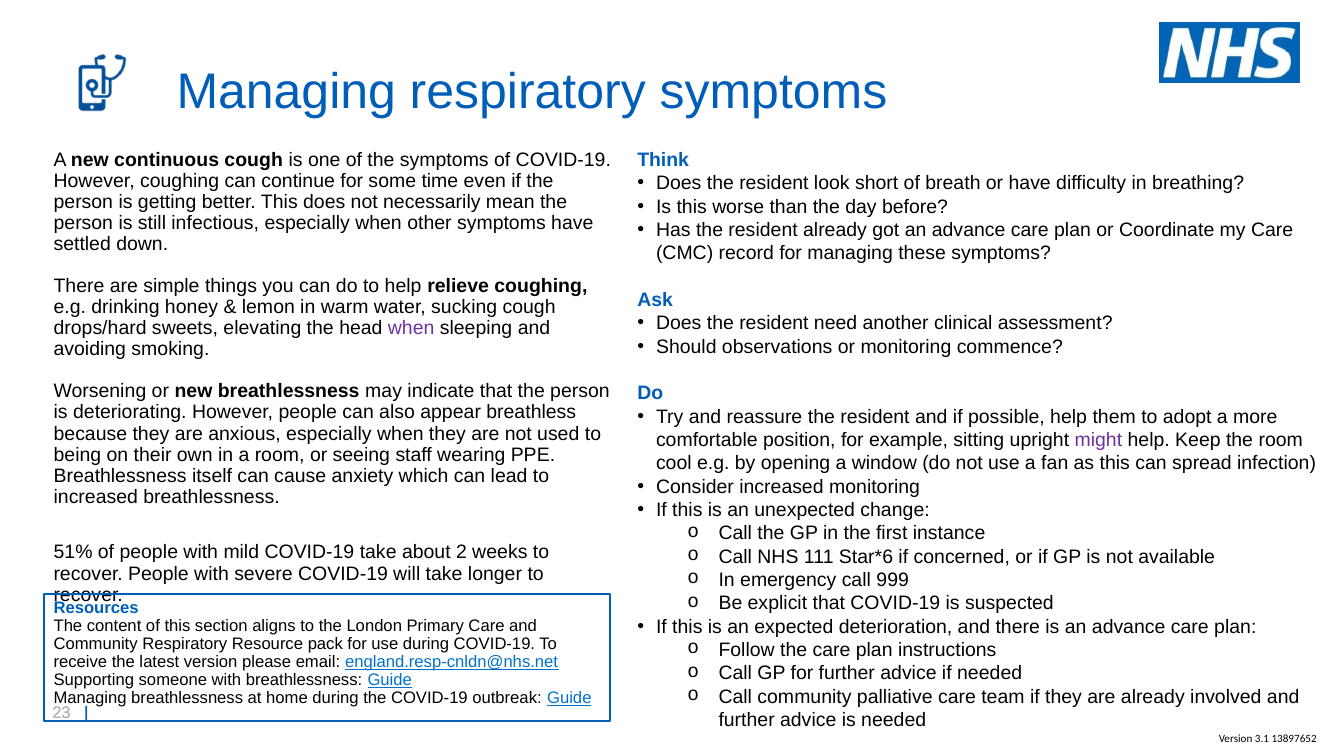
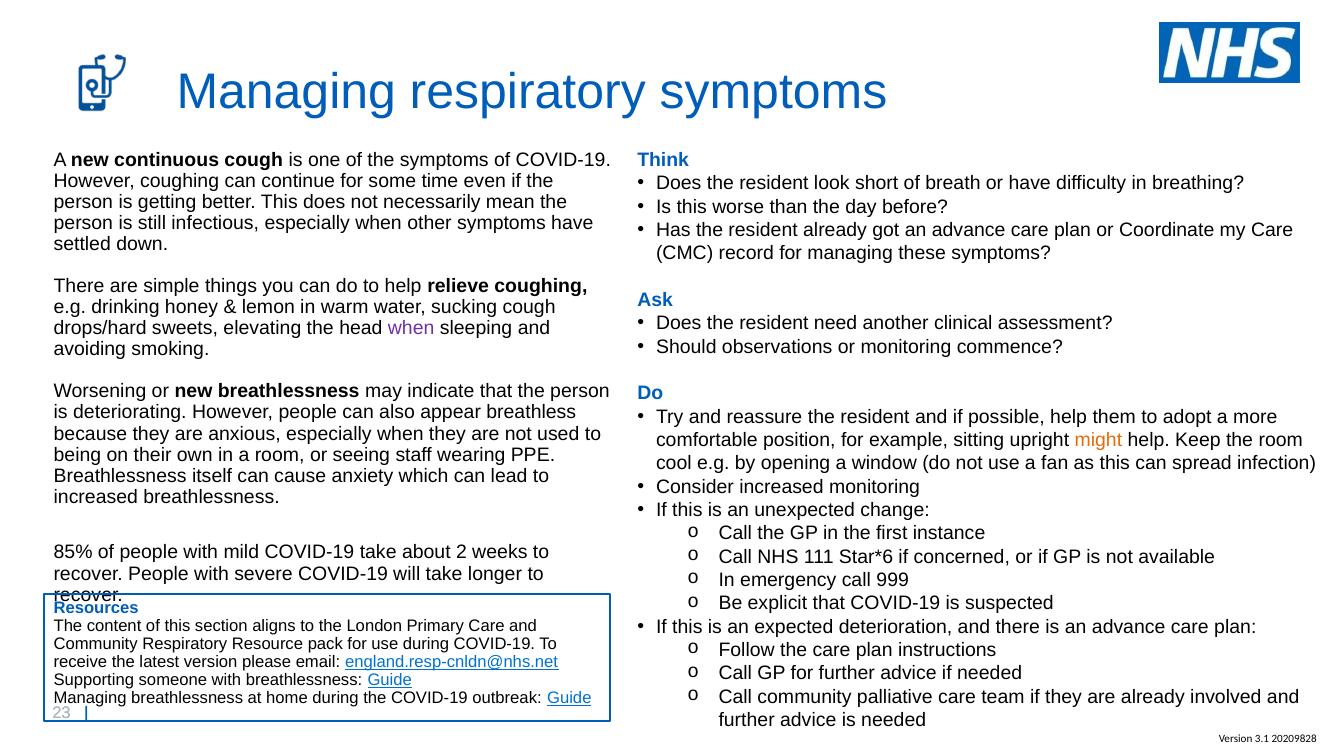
might colour: purple -> orange (1098, 440)
51%: 51% -> 85% (73, 552)
13897652: 13897652 -> 20209828 (1294, 739)
